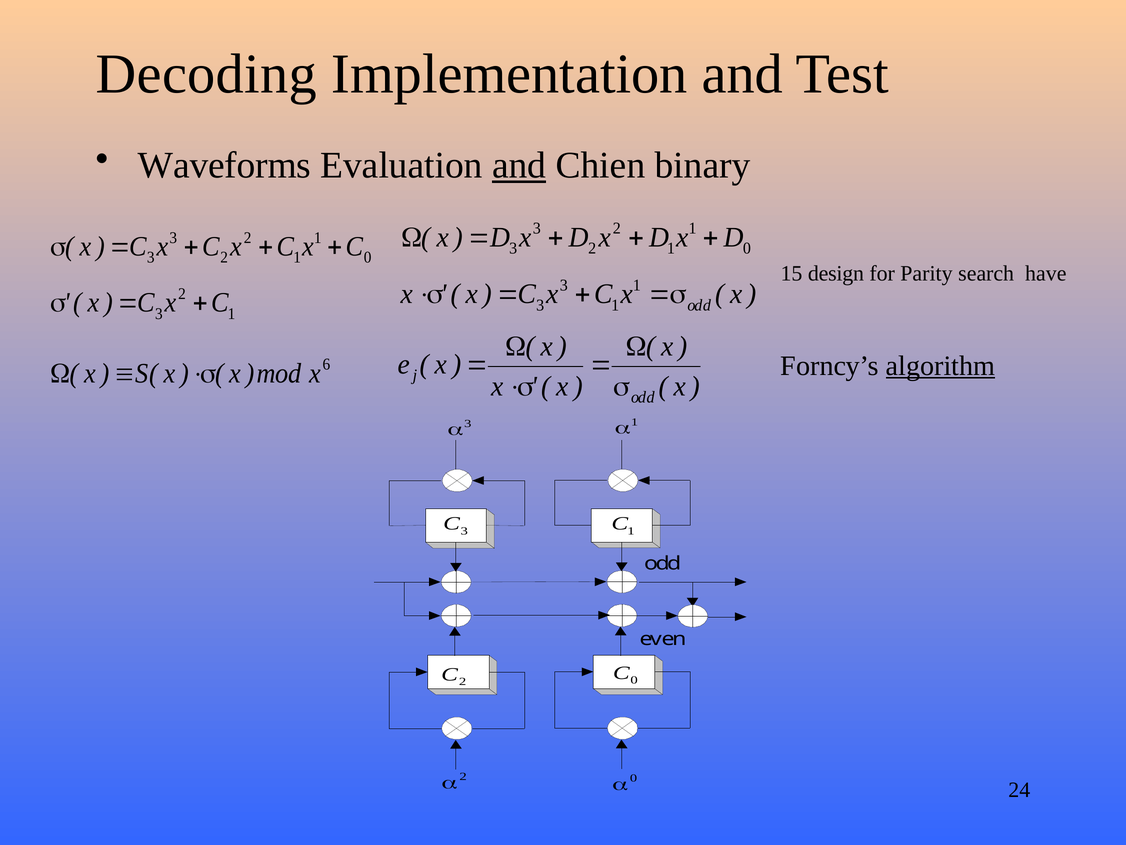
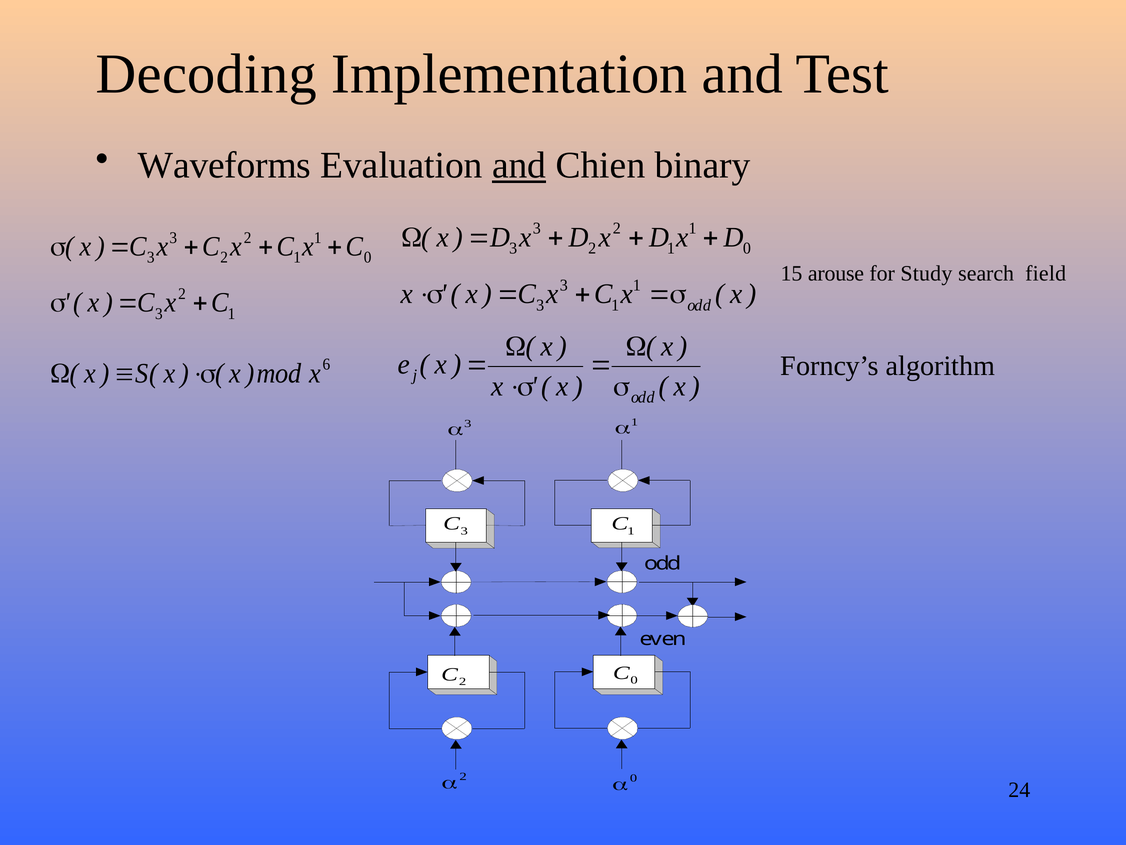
design: design -> arouse (836, 274)
Parity: Parity -> Study (926, 274)
have: have -> field (1046, 274)
algorithm underline: present -> none (941, 366)
